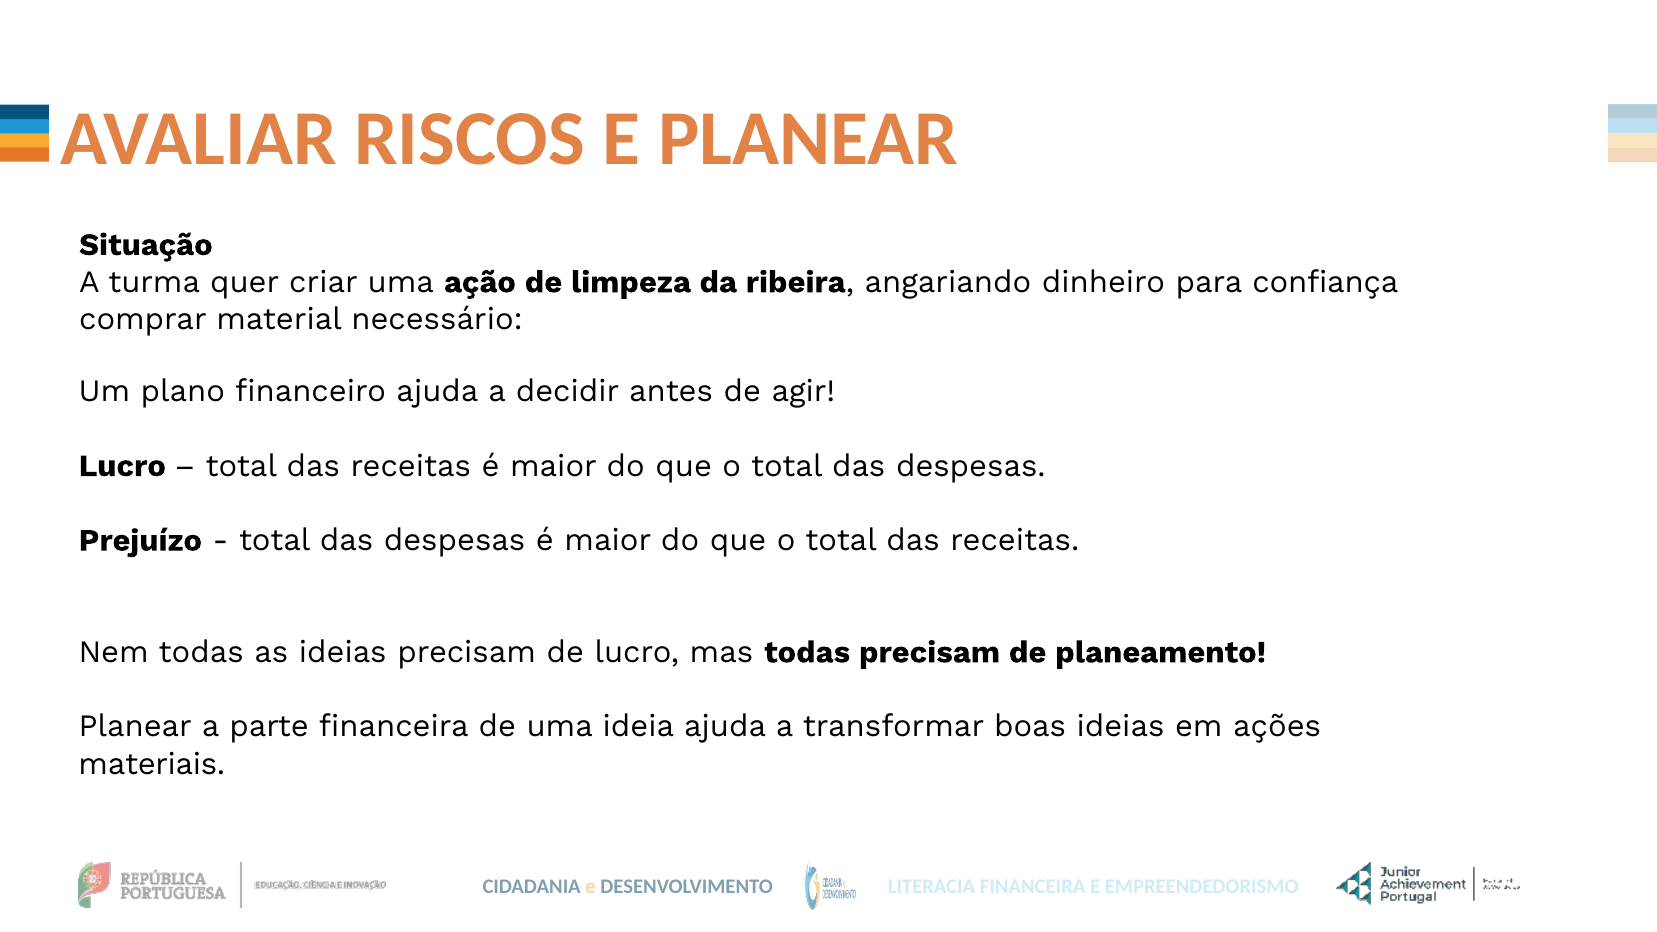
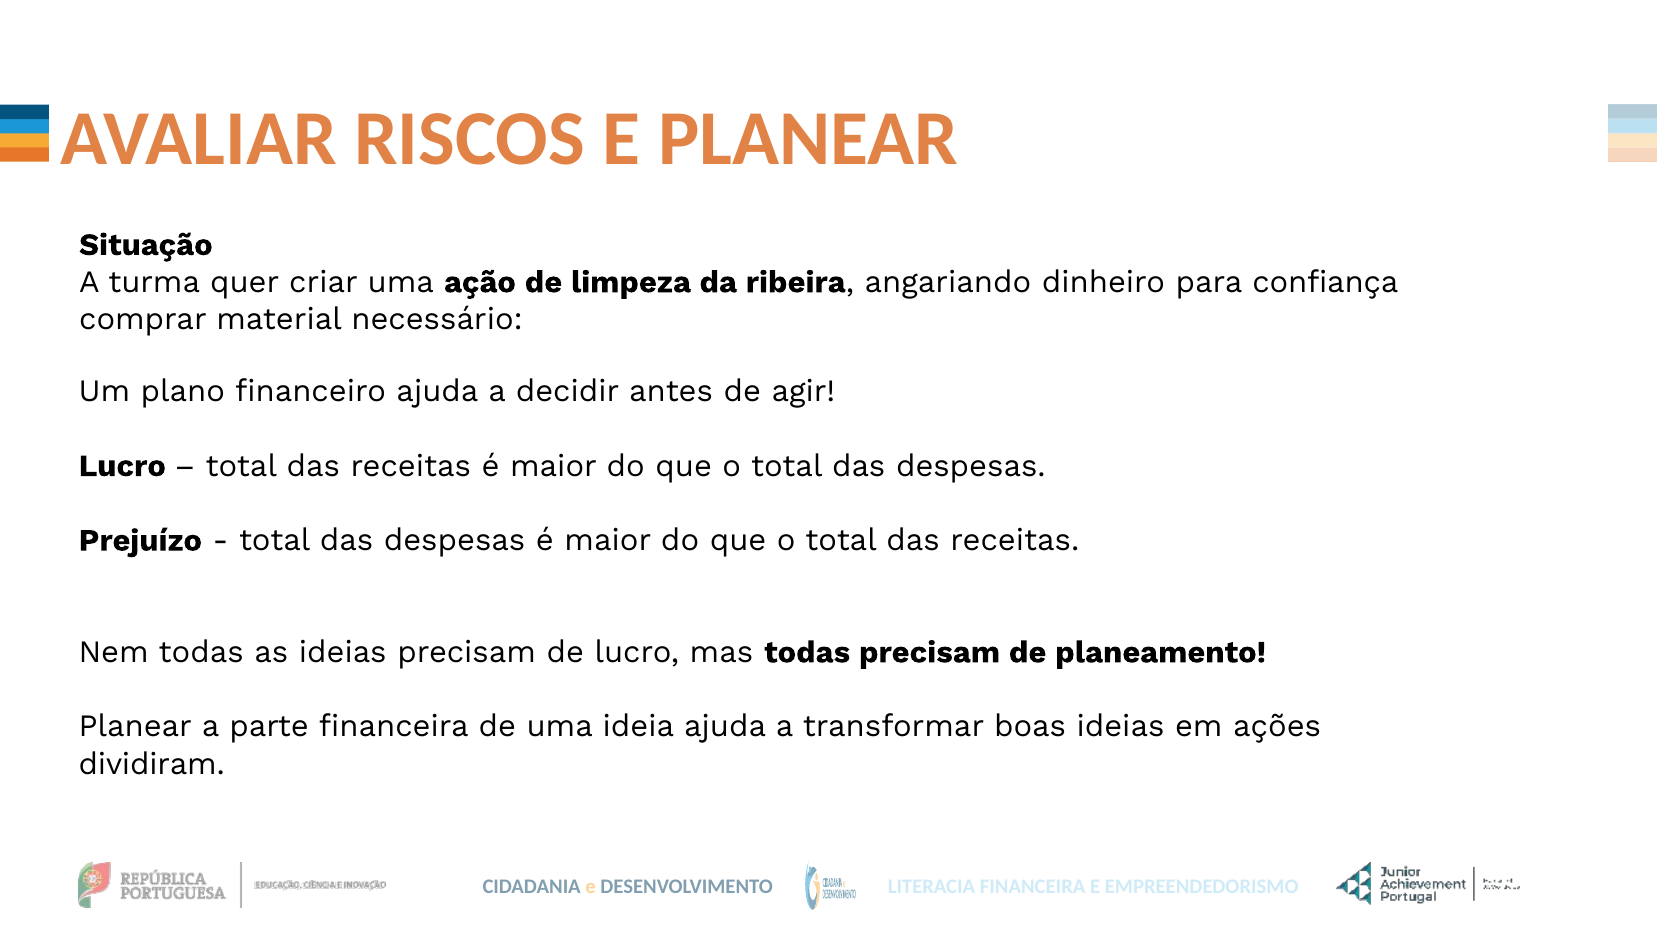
materiais: materiais -> dividiram (152, 764)
